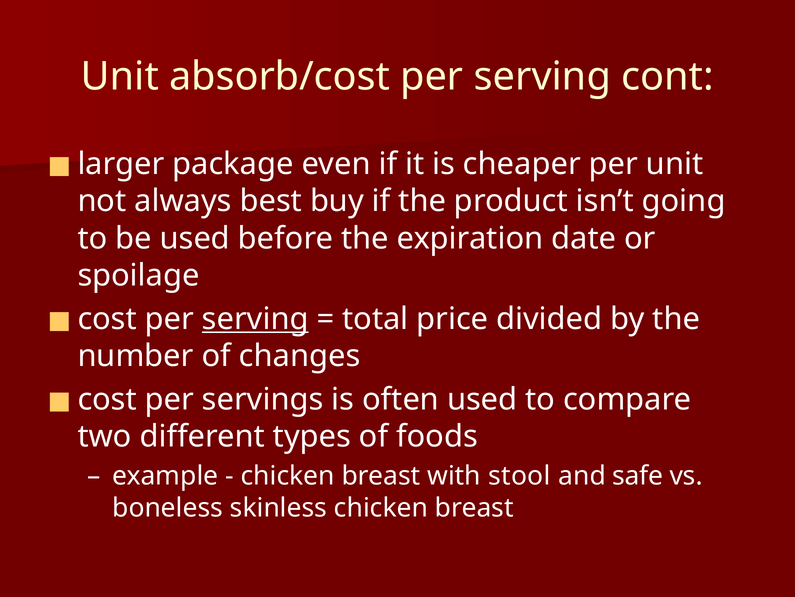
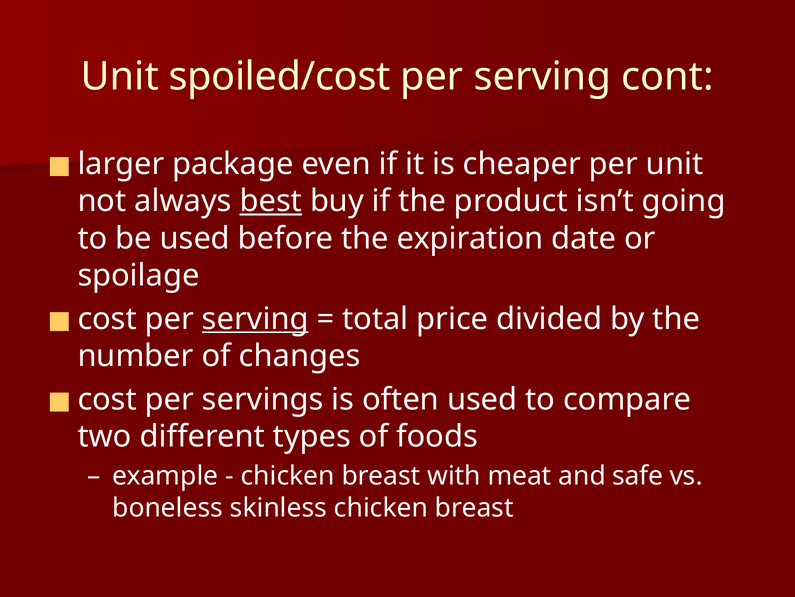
absorb/cost: absorb/cost -> spoiled/cost (280, 76)
best underline: none -> present (271, 201)
stool: stool -> meat (520, 476)
